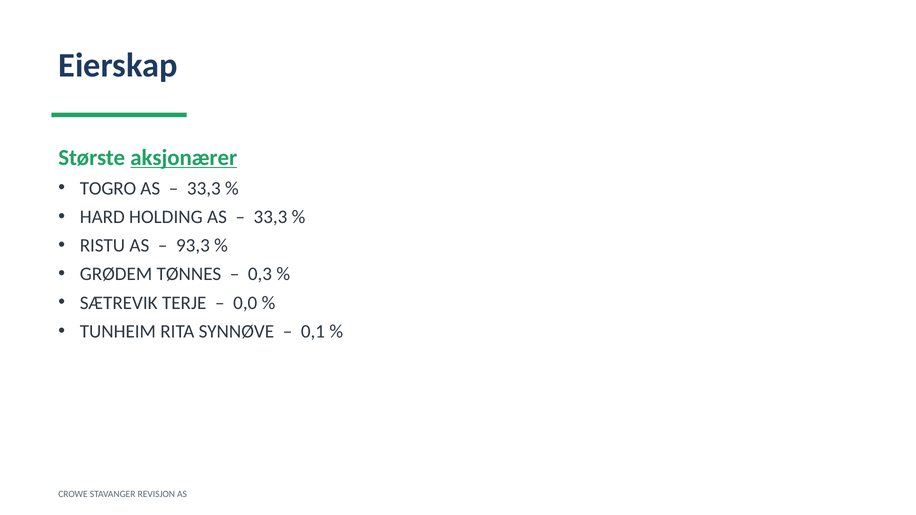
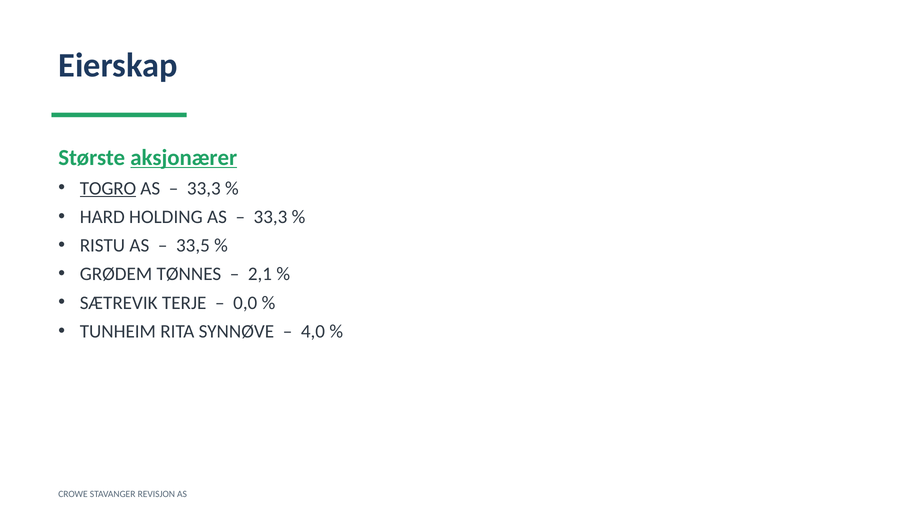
TOGRO underline: none -> present (108, 188)
93,3: 93,3 -> 33,5 (193, 246)
0,3: 0,3 -> 2,1 (260, 274)
0,1: 0,1 -> 4,0 (313, 332)
